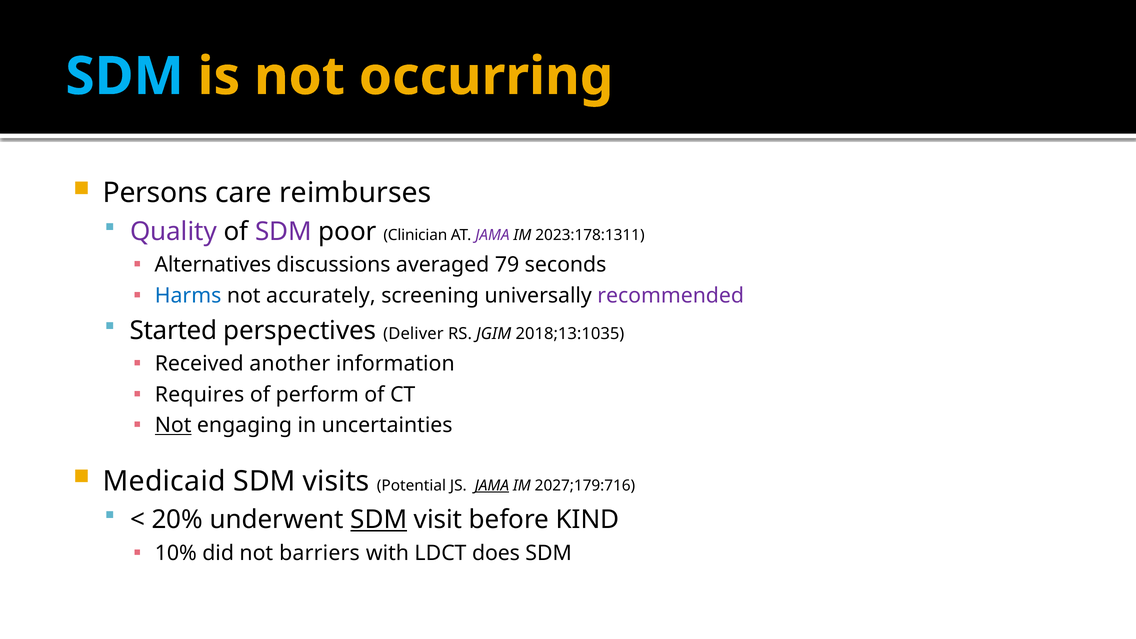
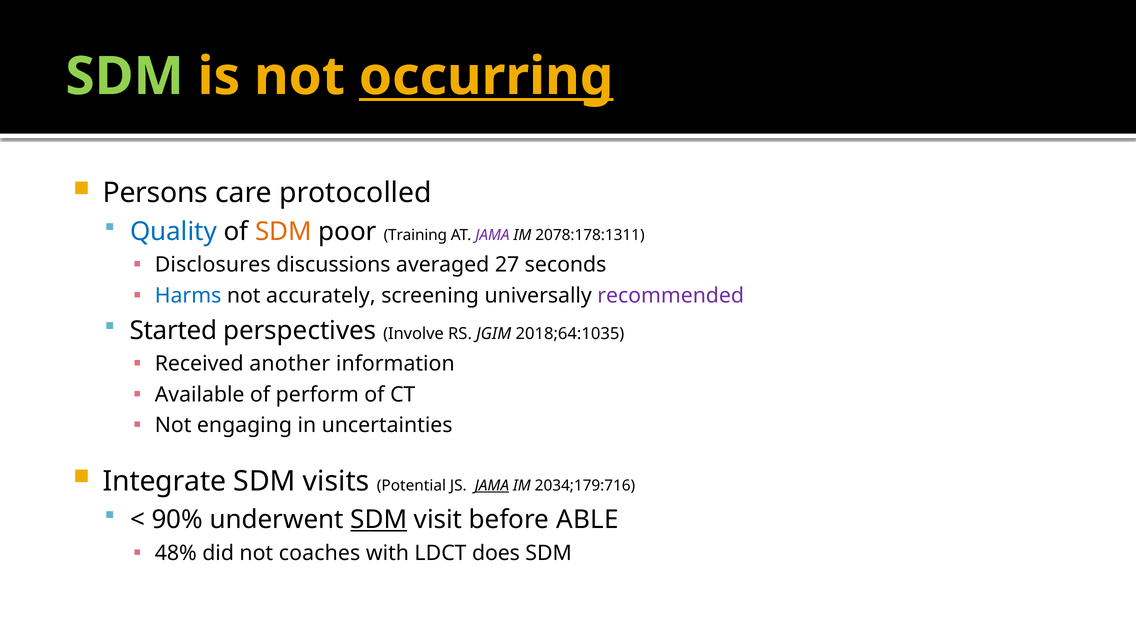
SDM colour: light blue -> light green (125, 77)
occurring underline: none -> present (486, 77)
reimburses: reimburses -> protocolled (355, 193)
Quality colour: purple -> blue (174, 232)
SDM colour: purple -> orange (283, 232)
Clinician: Clinician -> Training (415, 235)
2023:178:1311: 2023:178:1311 -> 2078:178:1311 (590, 235)
Alternatives: Alternatives -> Disclosures (213, 265)
79: 79 -> 27 (507, 265)
Deliver: Deliver -> Involve (414, 334)
2018;13:1035: 2018;13:1035 -> 2018;64:1035 (570, 334)
Requires: Requires -> Available (200, 394)
Not underline: present -> none (173, 425)
Medicaid: Medicaid -> Integrate (164, 481)
2027;179:716: 2027;179:716 -> 2034;179:716 (585, 485)
20%: 20% -> 90% (177, 520)
KIND: KIND -> ABLE (587, 520)
10%: 10% -> 48% (176, 553)
barriers: barriers -> coaches (320, 553)
